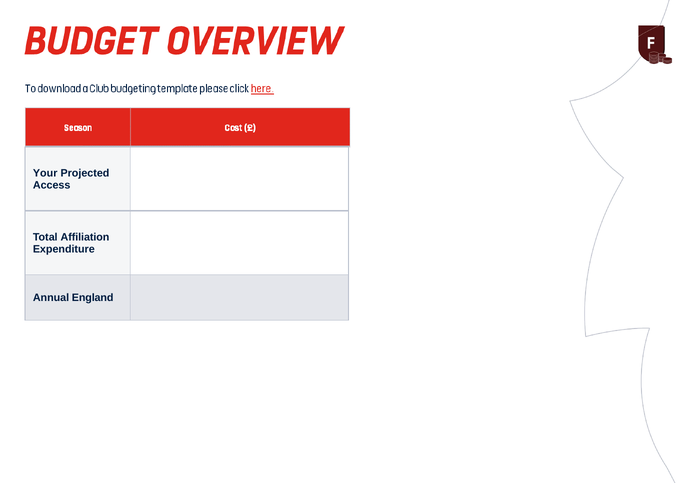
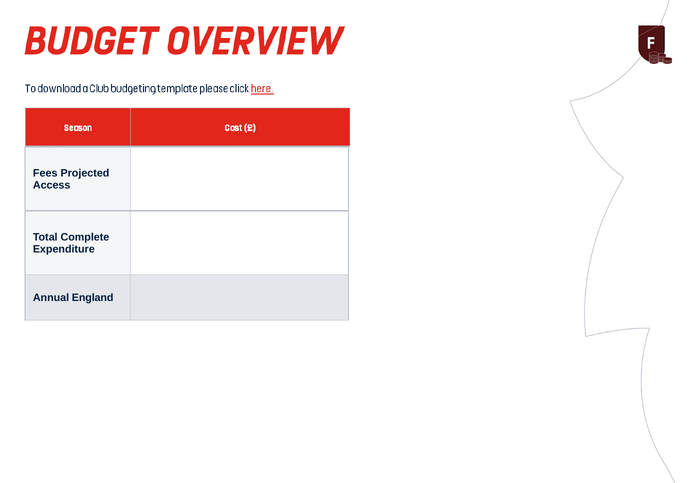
Your: Your -> Fees (45, 173)
Affiliation: Affiliation -> Complete (85, 237)
